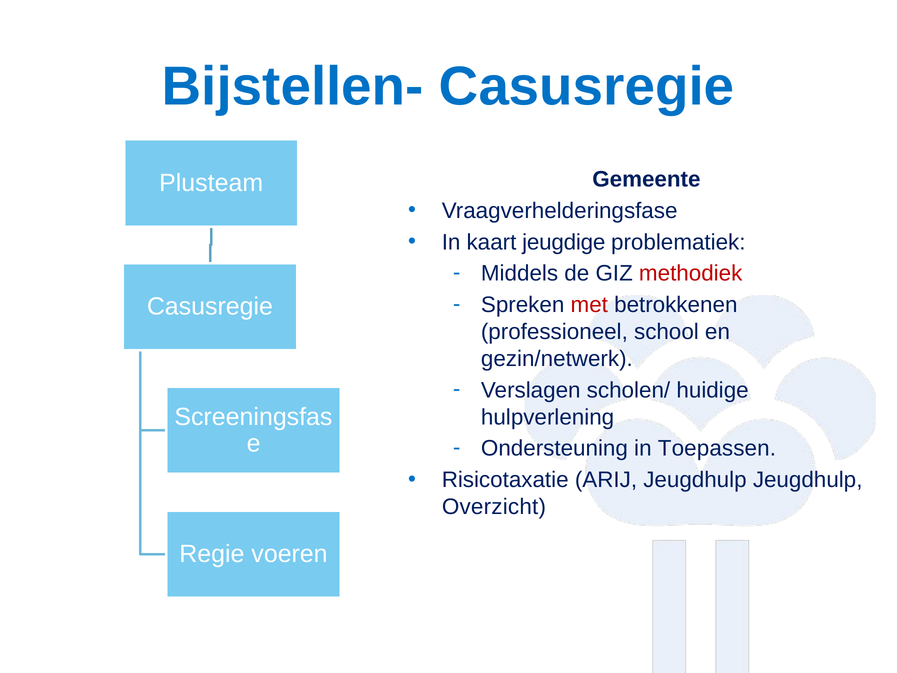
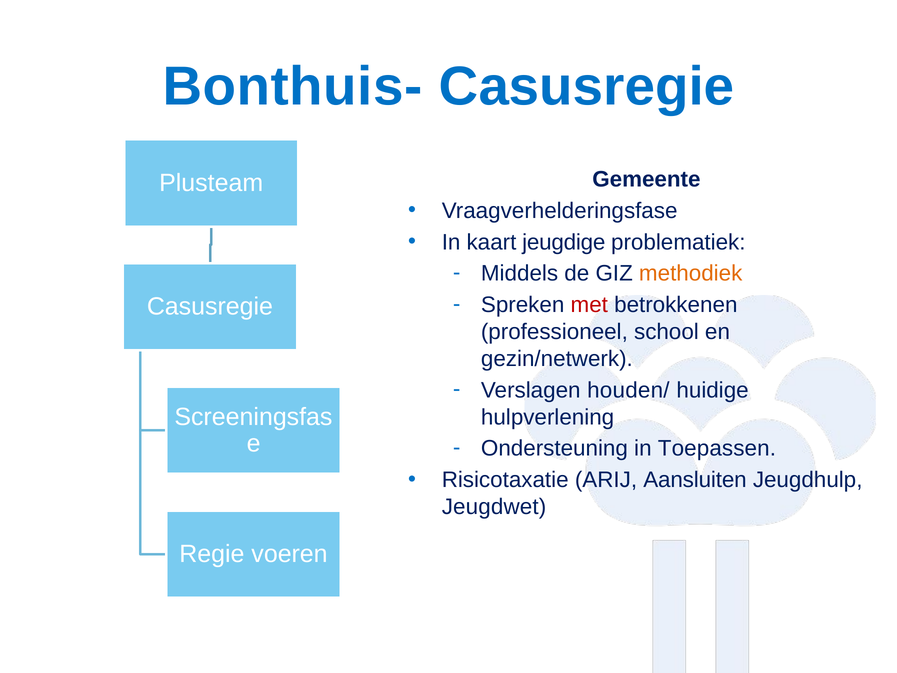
Bijstellen-: Bijstellen- -> Bonthuis- (292, 87)
methodiek colour: red -> orange (691, 273)
scholen/: scholen/ -> houden/ (628, 390)
ARIJ Jeugdhulp: Jeugdhulp -> Aansluiten (695, 480)
Overzicht: Overzicht -> Jeugdwet (494, 507)
